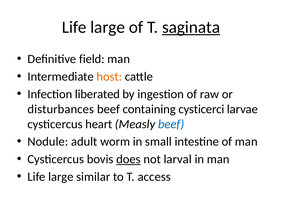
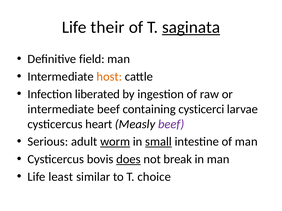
large: large -> their (108, 27)
disturbances: disturbances -> intermediate (61, 109)
beef colour: blue -> purple (171, 124)
Nodule: Nodule -> Serious (48, 142)
worm underline: none -> present (115, 142)
small underline: none -> present (158, 142)
larval: larval -> break (178, 160)
large: large -> least (61, 177)
access: access -> choice (154, 177)
